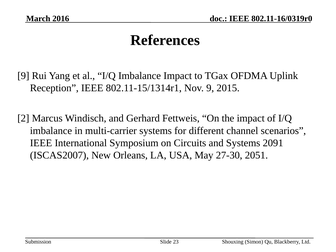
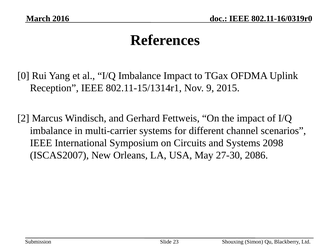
9: 9 -> 0 (23, 76)
2091: 2091 -> 2098 (273, 143)
2051: 2051 -> 2086 (256, 155)
